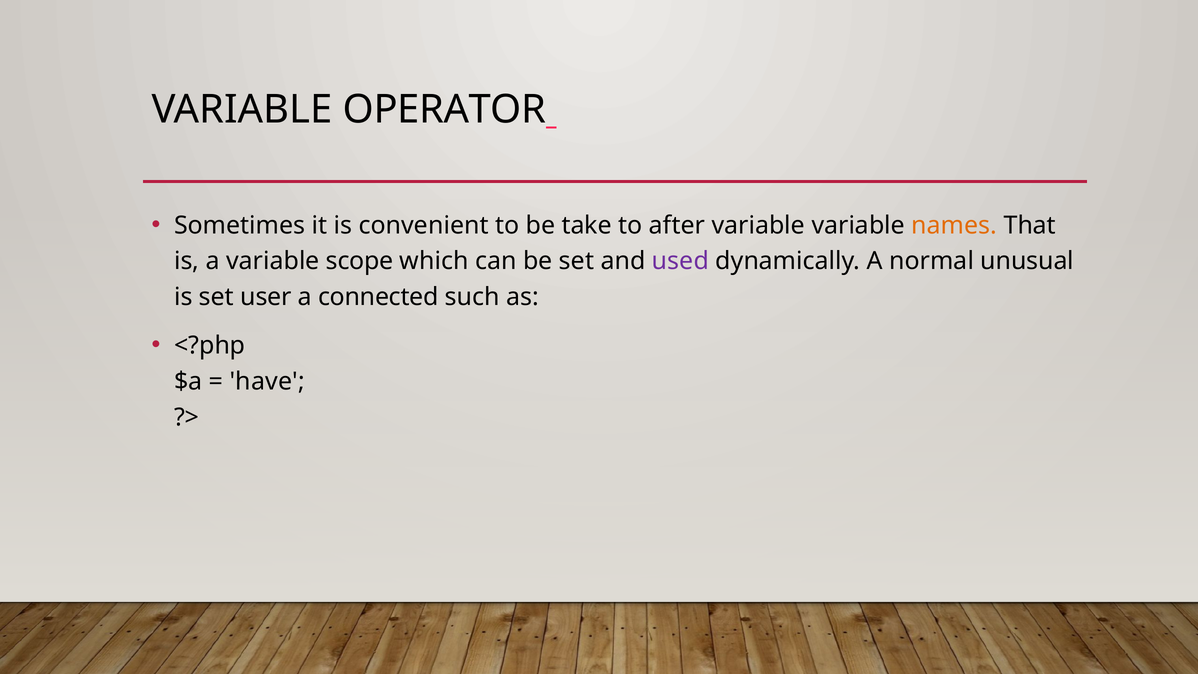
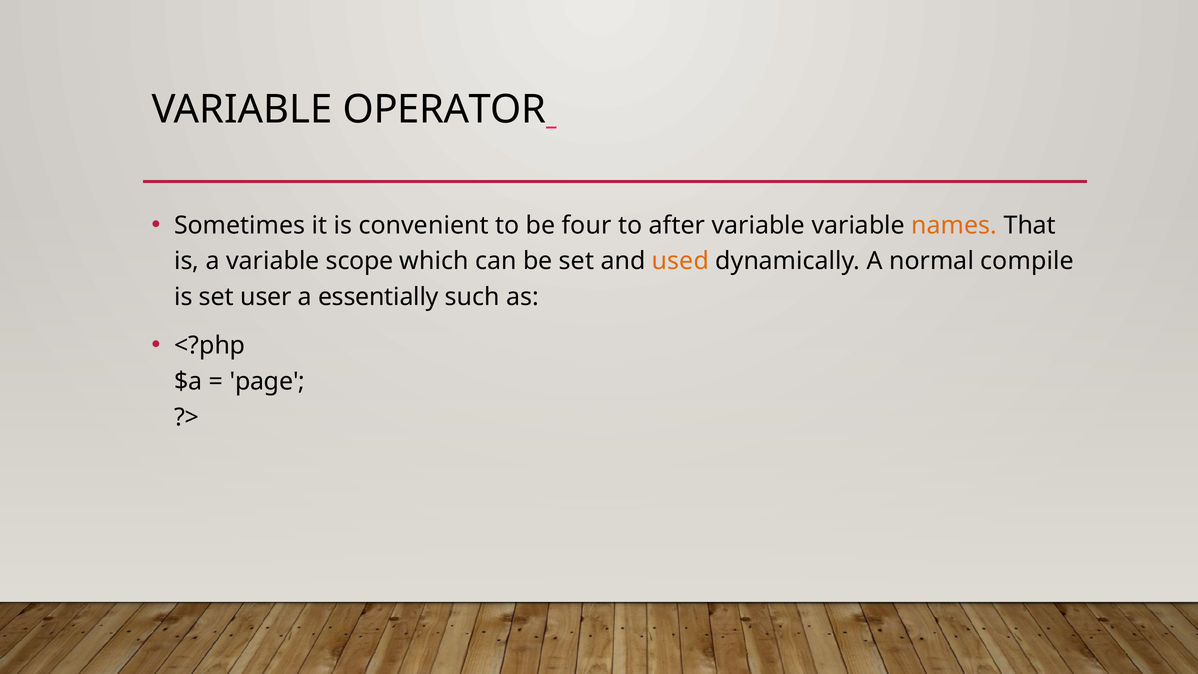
take: take -> four (587, 225)
used colour: purple -> orange (680, 261)
unusual: unusual -> compile (1027, 261)
connected: connected -> essentially (378, 297)
have: have -> page (267, 382)
